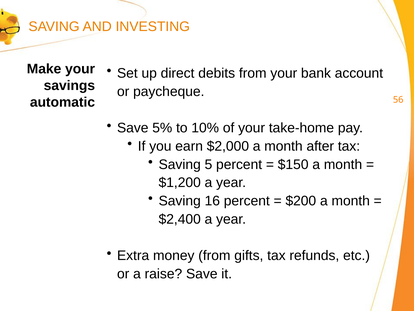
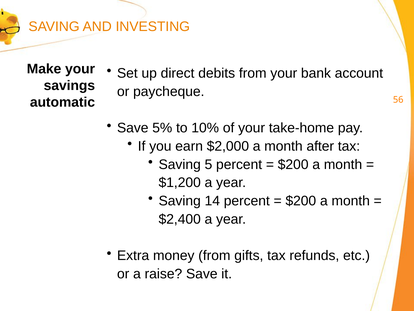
$150: $150 -> $200 (293, 164)
16: 16 -> 14 (212, 201)
